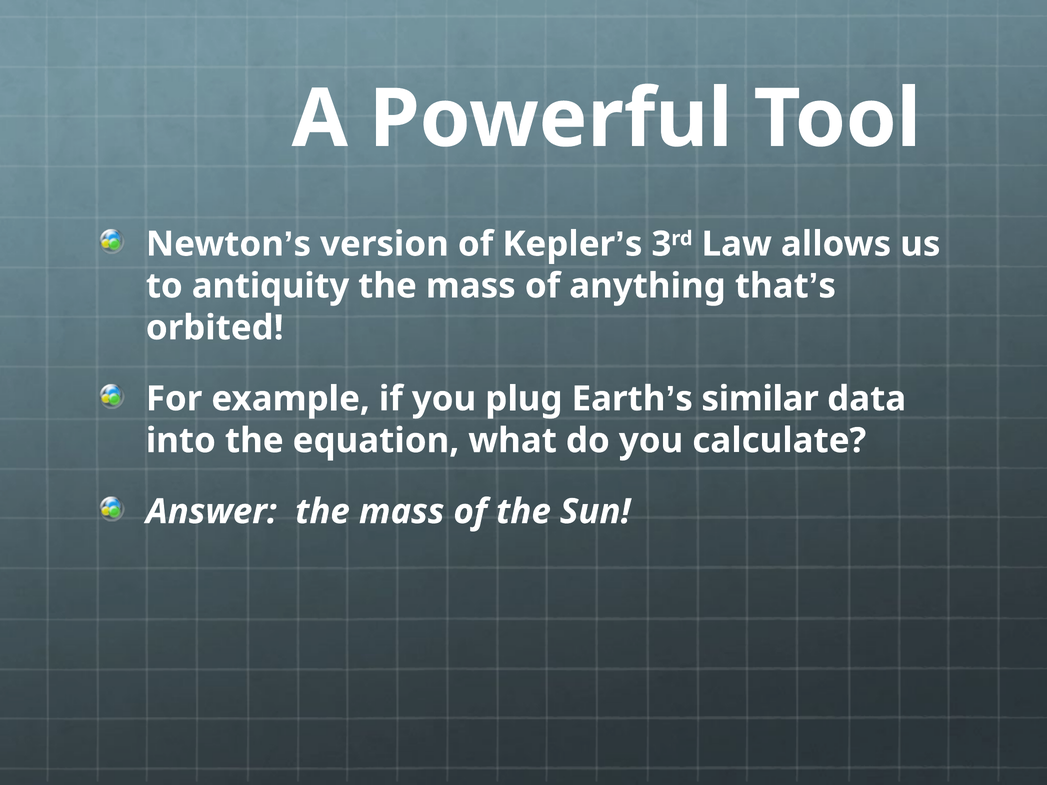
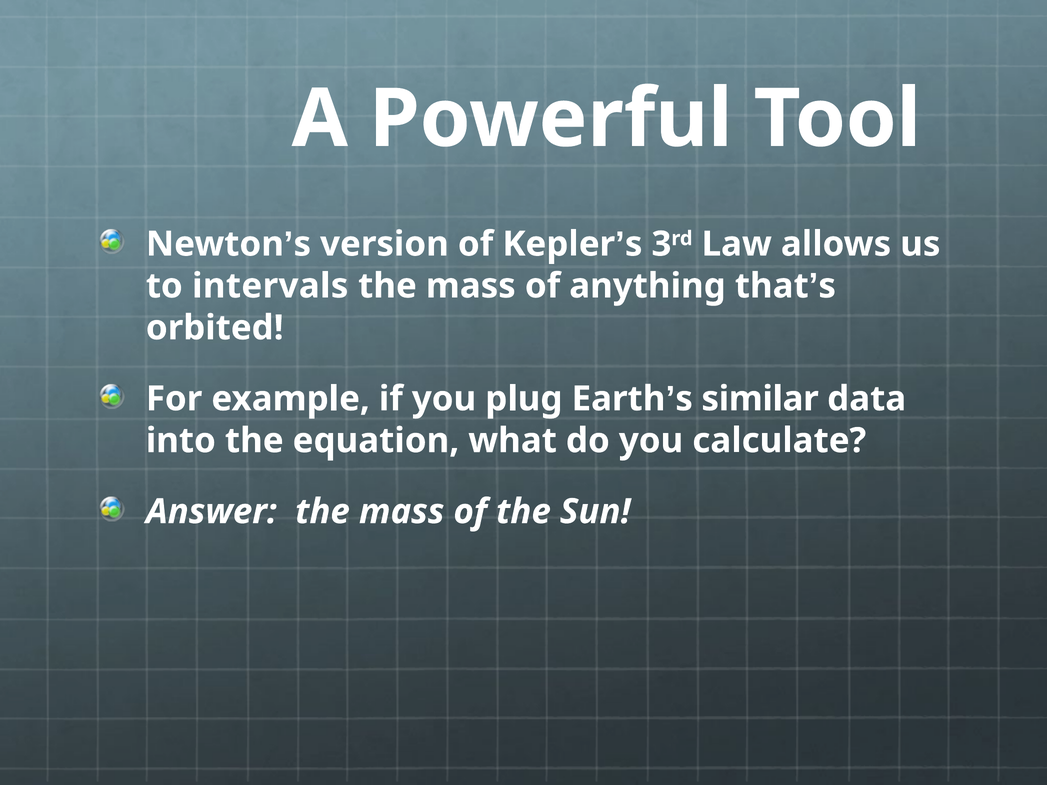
antiquity: antiquity -> intervals (270, 286)
